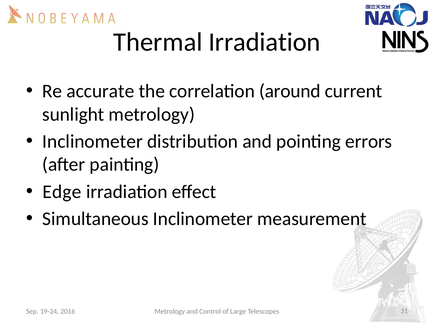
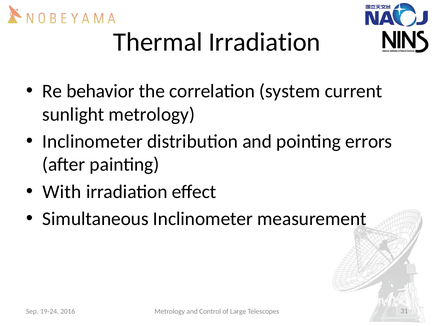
accurate: accurate -> behavior (100, 91)
around: around -> system (290, 91)
Edge: Edge -> With (62, 191)
